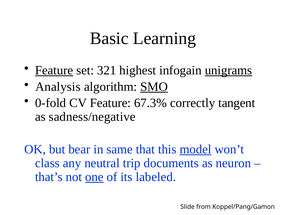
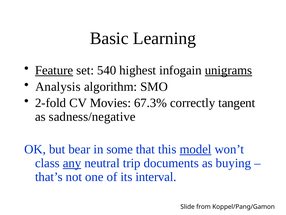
321: 321 -> 540 (107, 70)
SMO underline: present -> none (154, 86)
0-fold: 0-fold -> 2-fold (51, 103)
CV Feature: Feature -> Movies (110, 103)
same: same -> some (120, 149)
any underline: none -> present (72, 163)
neuron: neuron -> buying (233, 163)
one underline: present -> none (94, 177)
labeled: labeled -> interval (156, 177)
